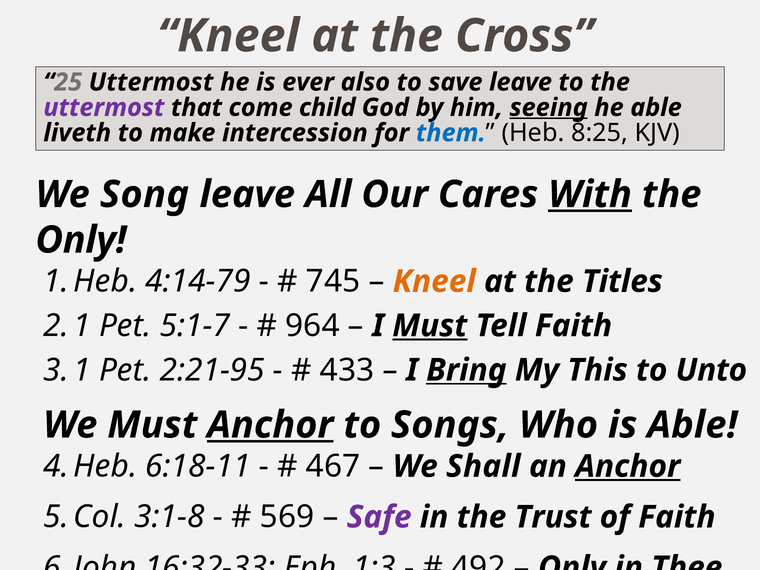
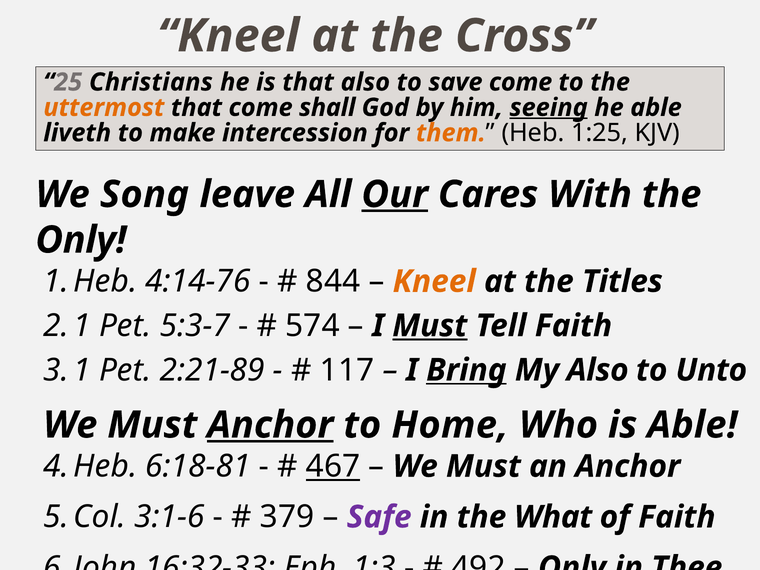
25 Uttermost: Uttermost -> Christians (151, 82)
is ever: ever -> that (308, 82)
save leave: leave -> come (521, 82)
uttermost colour: purple -> orange (104, 108)
child: child -> shall (327, 108)
them colour: blue -> orange (451, 133)
8:25: 8:25 -> 1:25 (600, 133)
Our underline: none -> present (395, 194)
With underline: present -> none (590, 194)
4:14-79: 4:14-79 -> 4:14-76 (198, 281)
745: 745 -> 844 (333, 281)
5:1-7: 5:1-7 -> 5:3-7 (195, 326)
964: 964 -> 574 (312, 326)
2:21-95: 2:21-95 -> 2:21-89 (212, 370)
433: 433 -> 117 (347, 370)
My This: This -> Also (598, 370)
to Songs: Songs -> Home (450, 425)
6:18-11: 6:18-11 -> 6:18-81 (198, 466)
467 underline: none -> present (333, 466)
Shall: Shall -> Must (483, 466)
Anchor underline: present -> none (628, 466)
3:1-8: 3:1-8 -> 3:1-6 (169, 517)
569: 569 -> 379 (287, 517)
Trust: Trust -> What (553, 517)
